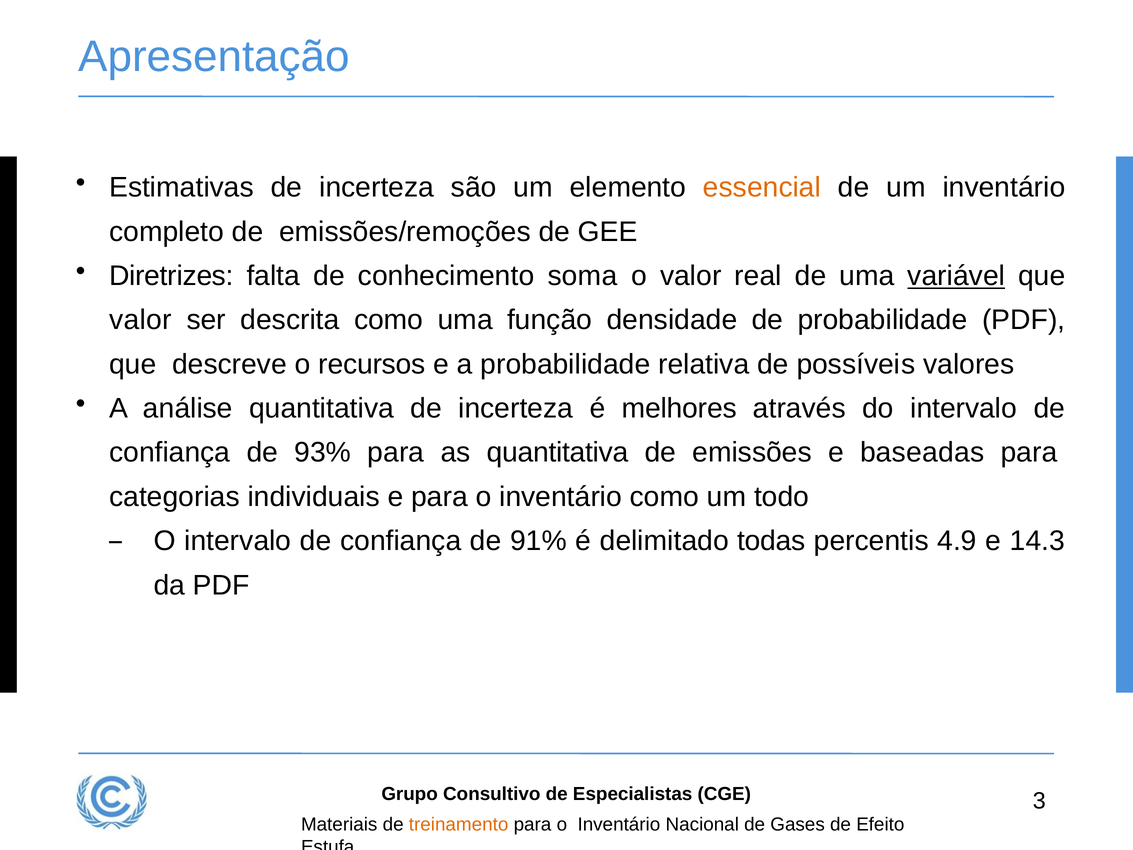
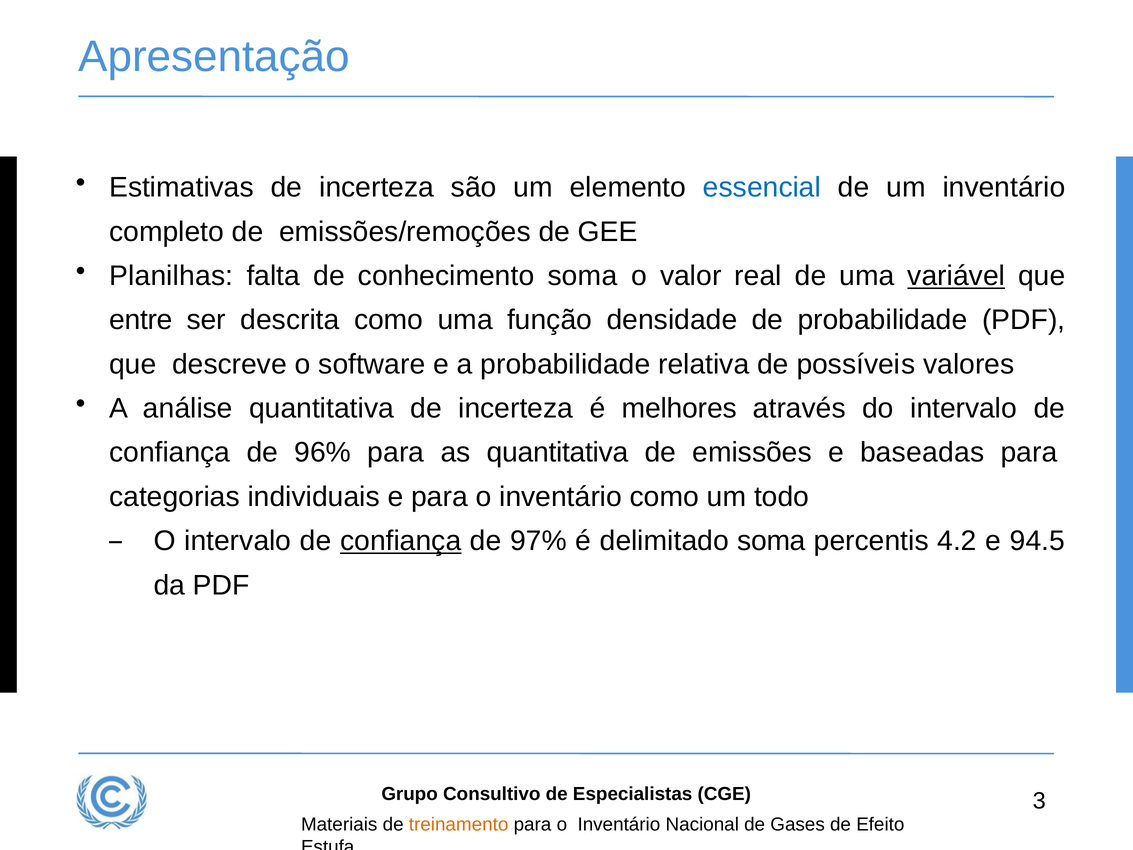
essencial colour: orange -> blue (762, 188)
Diretrizes: Diretrizes -> Planilhas (171, 276)
valor: valor -> entre (141, 320)
recursos: recursos -> software (372, 364)
93%: 93% -> 96% (323, 453)
confiança underline: none -> present (401, 541)
91%: 91% -> 97% (538, 541)
delimitado todas: todas -> soma (771, 541)
4.9: 4.9 -> 4.2 (957, 541)
14.3: 14.3 -> 94.5 (1037, 541)
